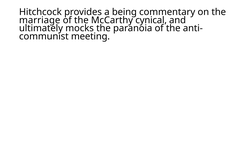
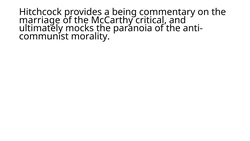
cynical: cynical -> critical (151, 20)
meeting: meeting -> morality (90, 36)
